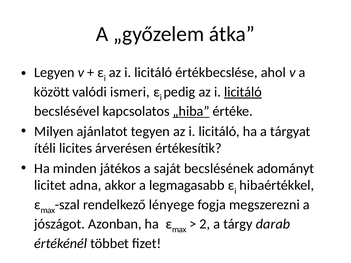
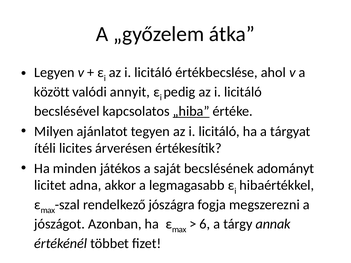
ismeri: ismeri -> annyit (130, 92)
licitáló underline: present -> none (243, 92)
lényege: lényege -> jószágra (172, 205)
2: 2 -> 6 (205, 224)
darab: darab -> annak (273, 224)
